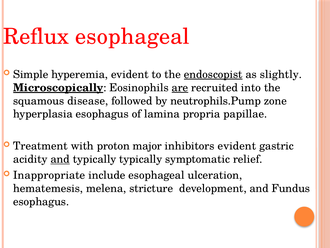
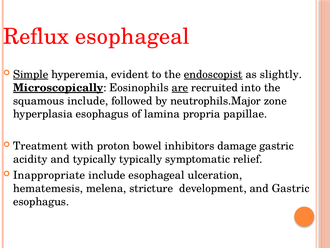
Simple underline: none -> present (31, 74)
squamous disease: disease -> include (88, 101)
neutrophils.Pump: neutrophils.Pump -> neutrophils.Major (216, 101)
major: major -> bowel (147, 146)
inhibitors evident: evident -> damage (237, 146)
and underline: present -> none (60, 159)
and Fundus: Fundus -> Gastric (291, 188)
